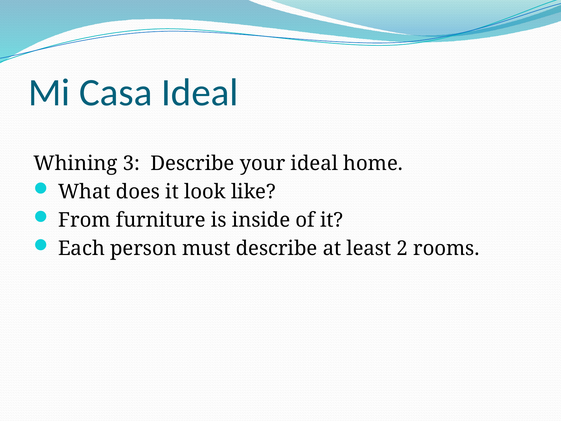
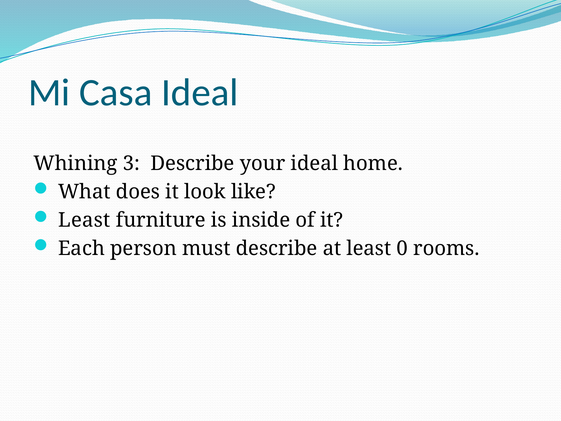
From: From -> Least (84, 220)
2: 2 -> 0 (402, 248)
